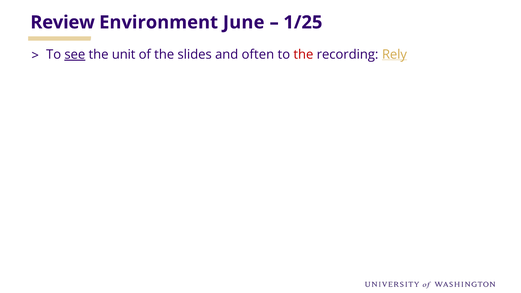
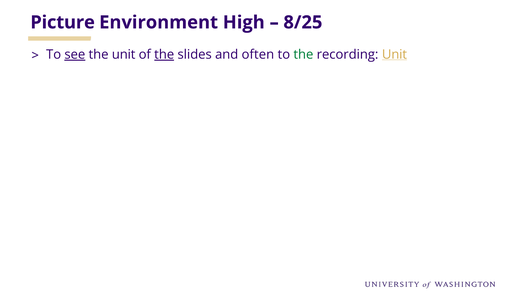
Review: Review -> Picture (63, 22)
June: June -> High (244, 22)
1/25: 1/25 -> 8/25 (303, 22)
the underline: none -> present (164, 55)
the colour: red -> green (303, 55)
recording Rely: Rely -> Unit (394, 55)
